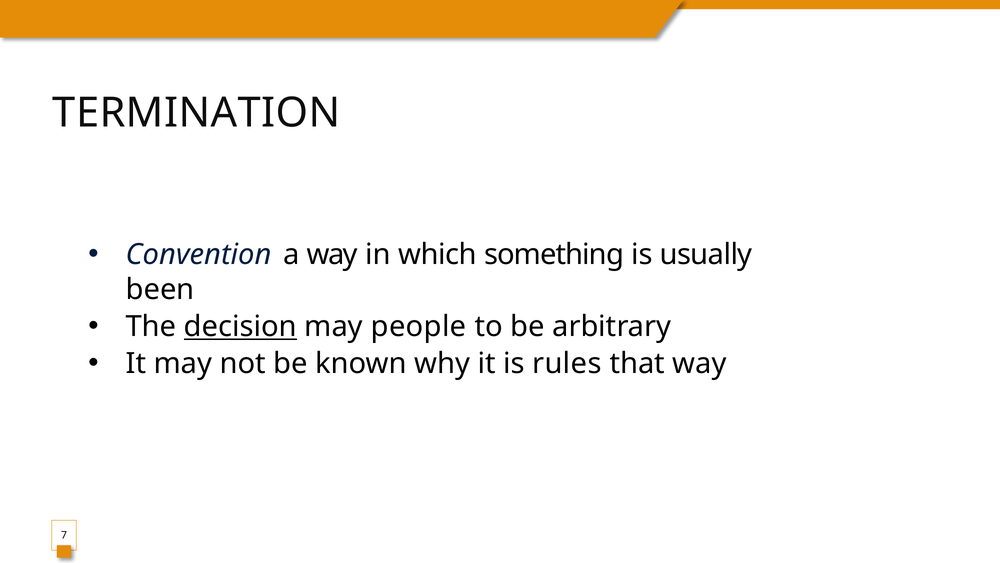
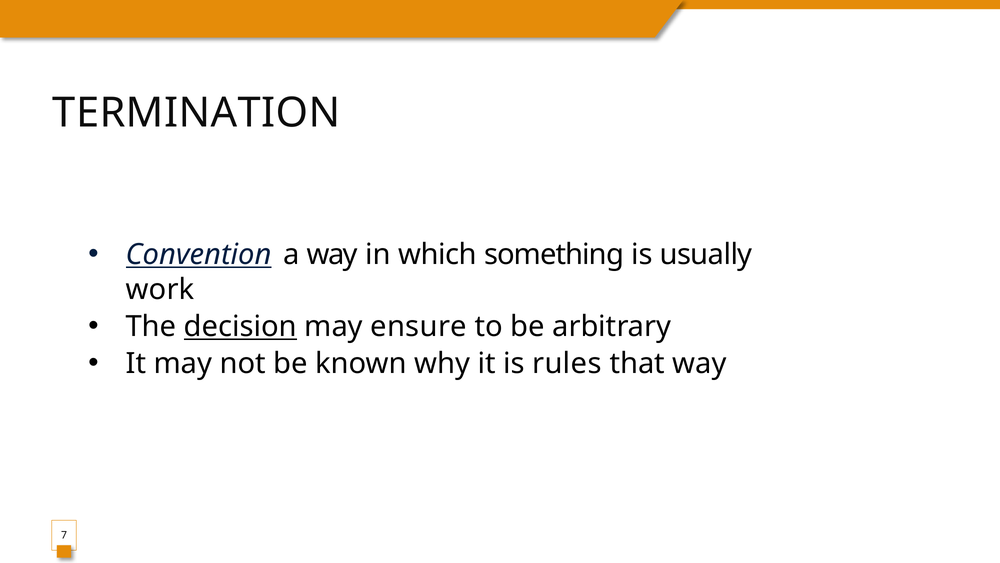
Convention underline: none -> present (199, 254)
been: been -> work (160, 290)
people: people -> ensure (419, 326)
